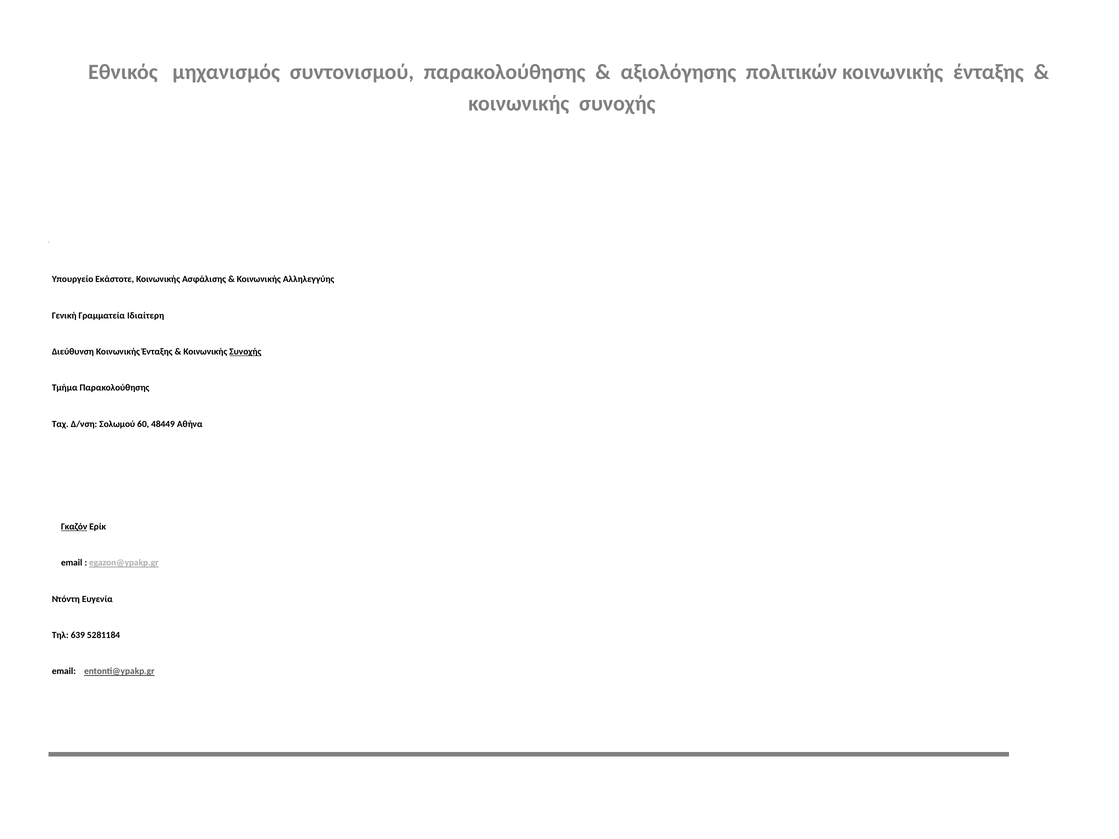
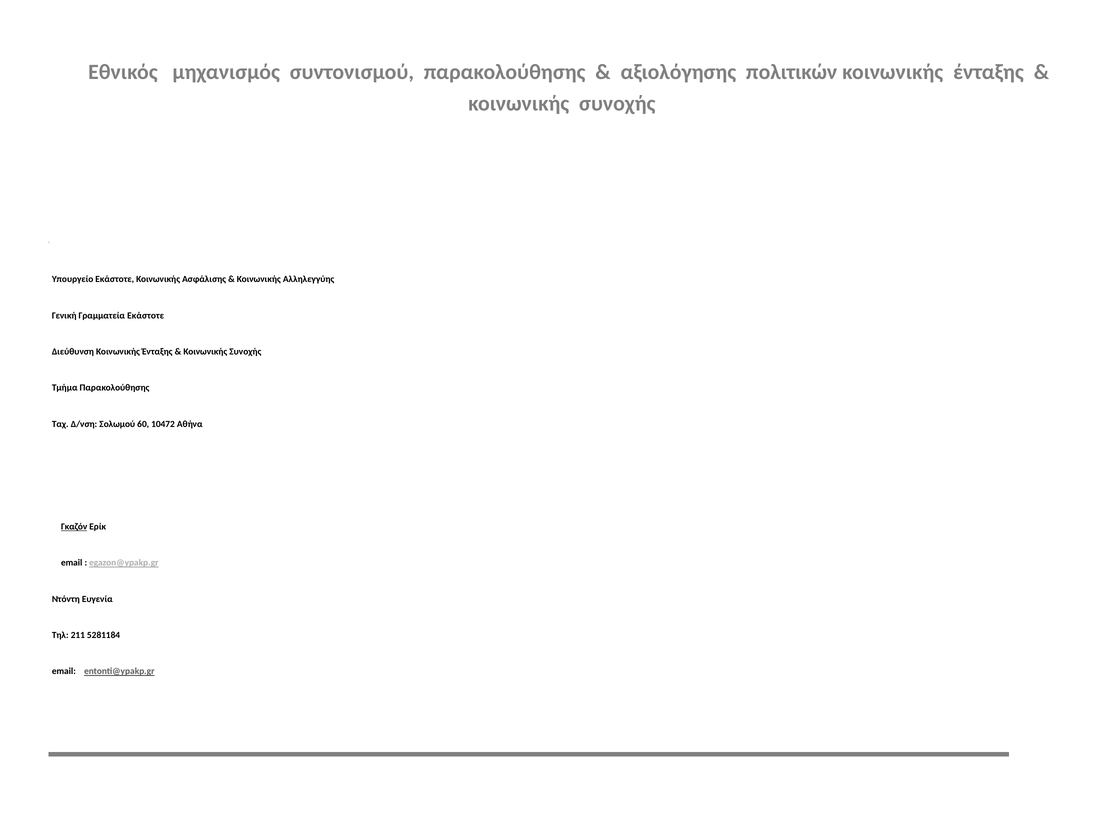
Γραμματεία Ιδιαίτερη: Ιδιαίτερη -> Εκάστοτε (146, 316)
Συνοχής underline: present -> none (245, 352)
48449: 48449 -> 10472 (163, 424)
639: 639 -> 211 (78, 635)
